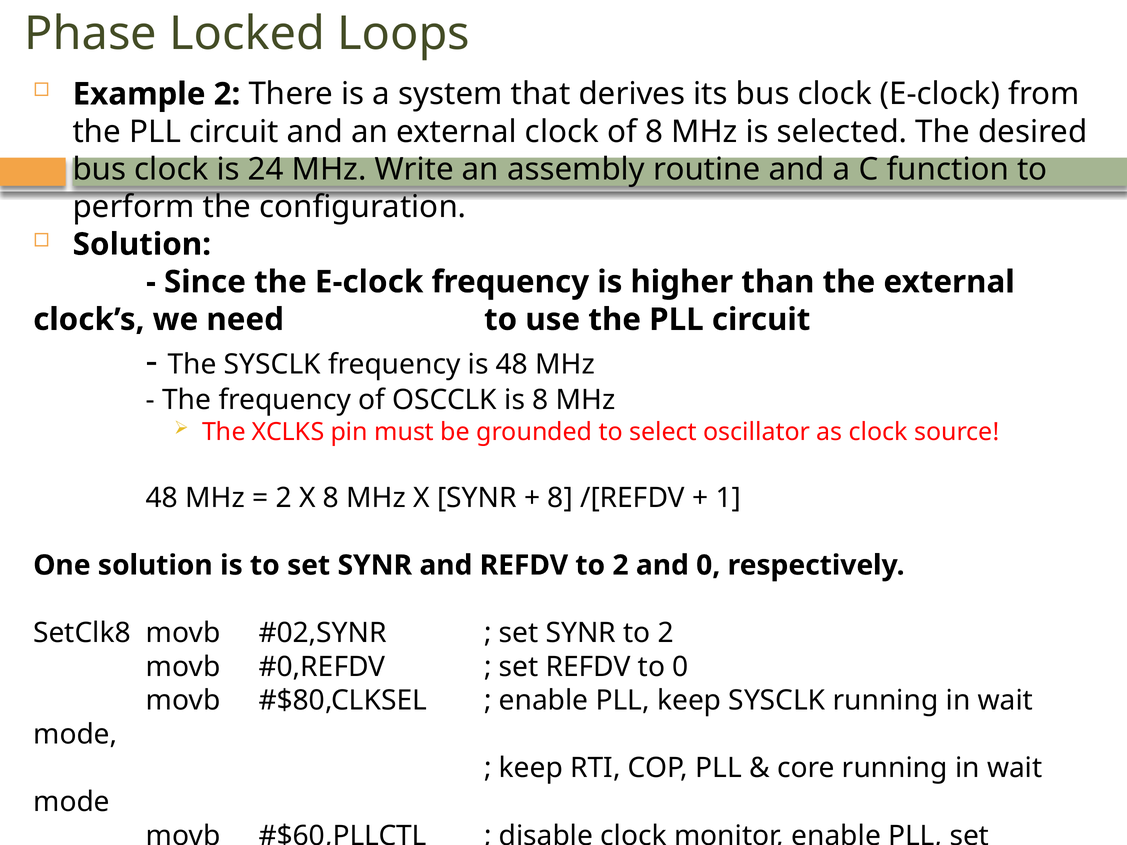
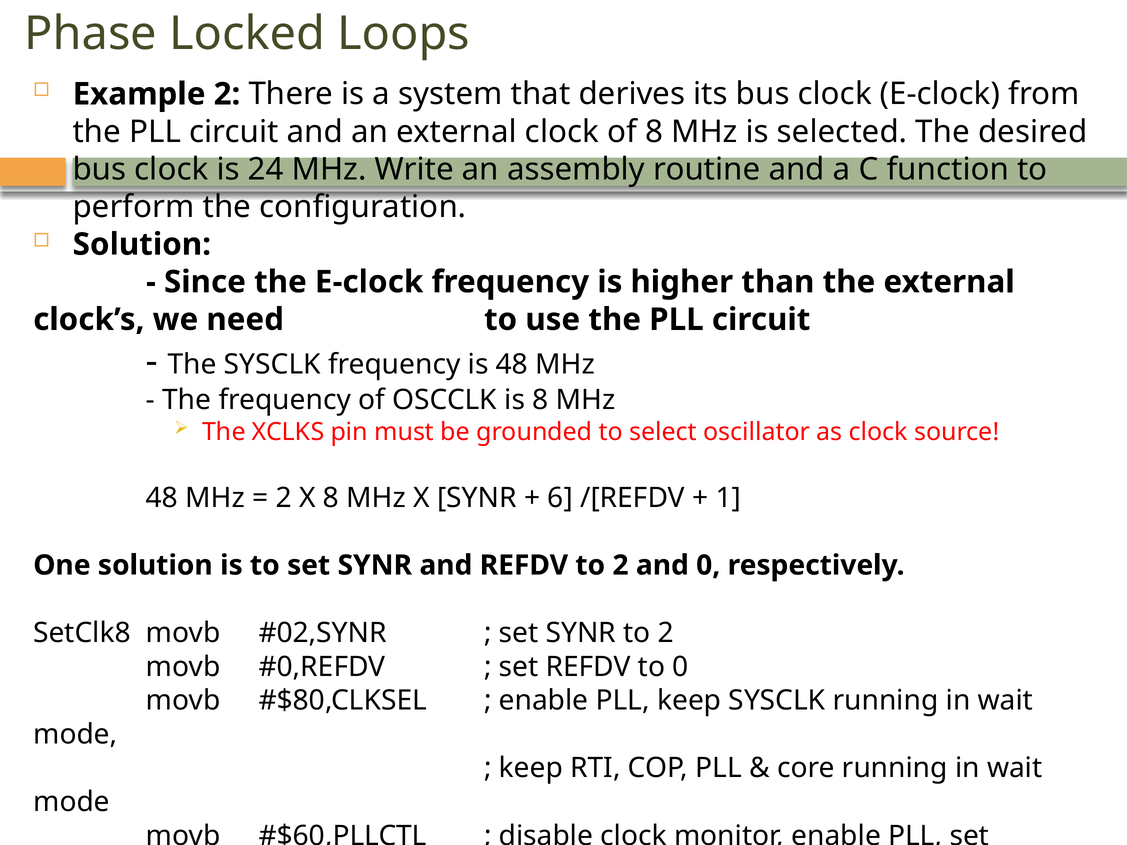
8: 8 -> 6 (560, 498)
